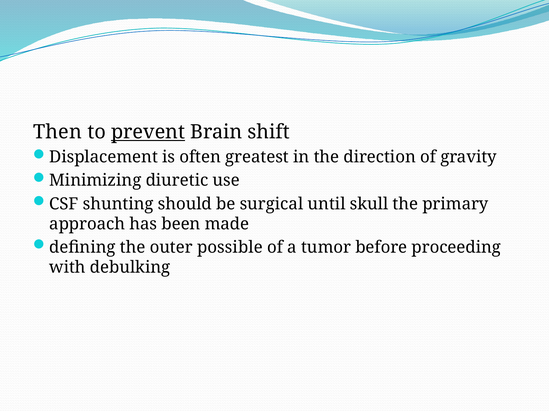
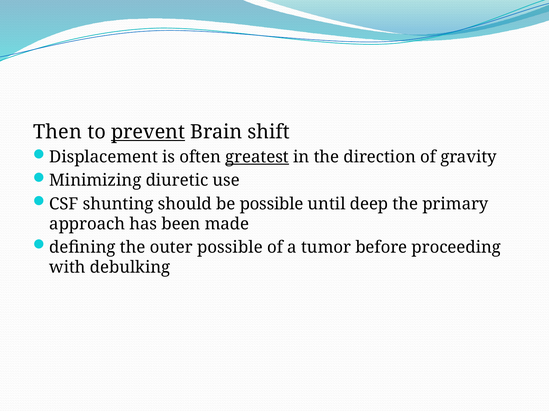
greatest underline: none -> present (257, 157)
be surgical: surgical -> possible (272, 204)
skull: skull -> deep (369, 204)
